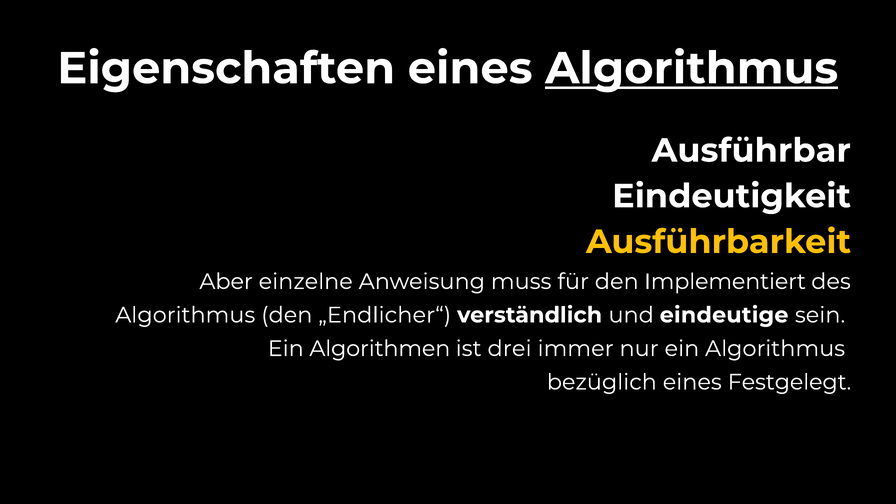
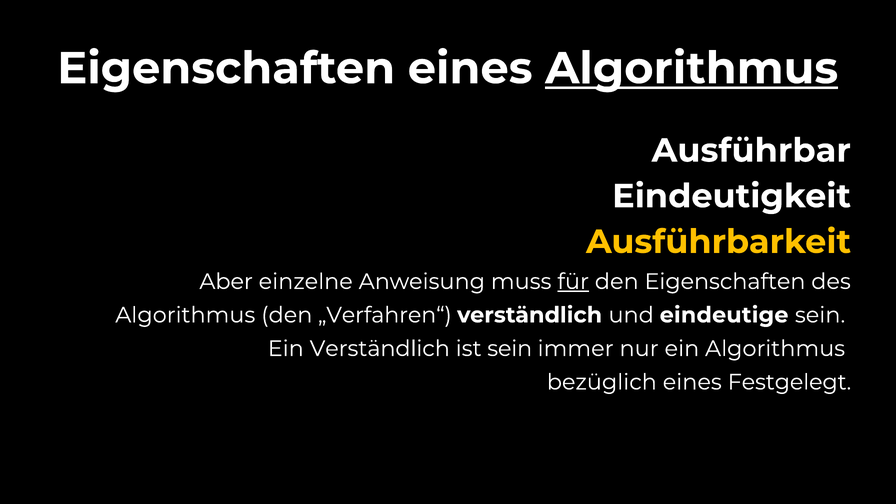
für underline: none -> present (573, 282)
den Implementiert: Implementiert -> Eigenschaften (725, 282)
„Endlicher“: „Endlicher“ -> „Verfahren“ (385, 315)
Ein Algorithmen: Algorithmen -> Verständlich (380, 349)
ist drei: drei -> sein (510, 349)
